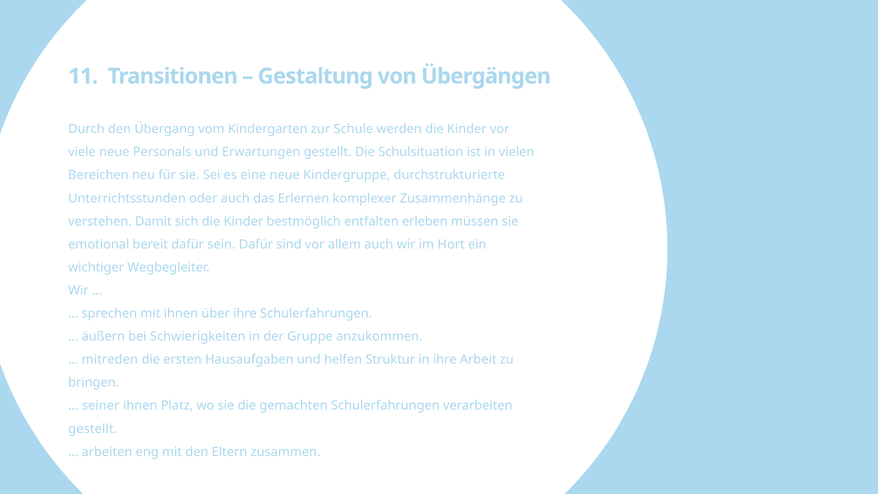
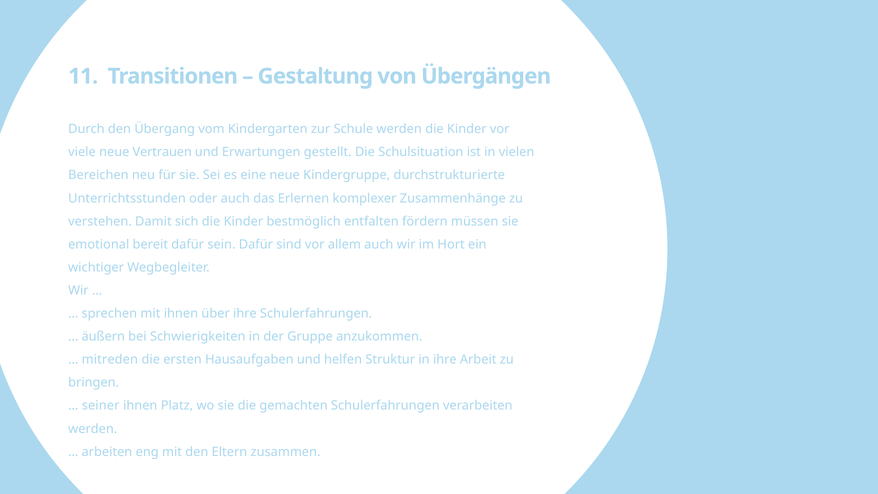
Personals: Personals -> Vertrauen (162, 152)
erleben: erleben -> fördern (425, 221)
gestellt: gestellt -> werden (93, 429)
